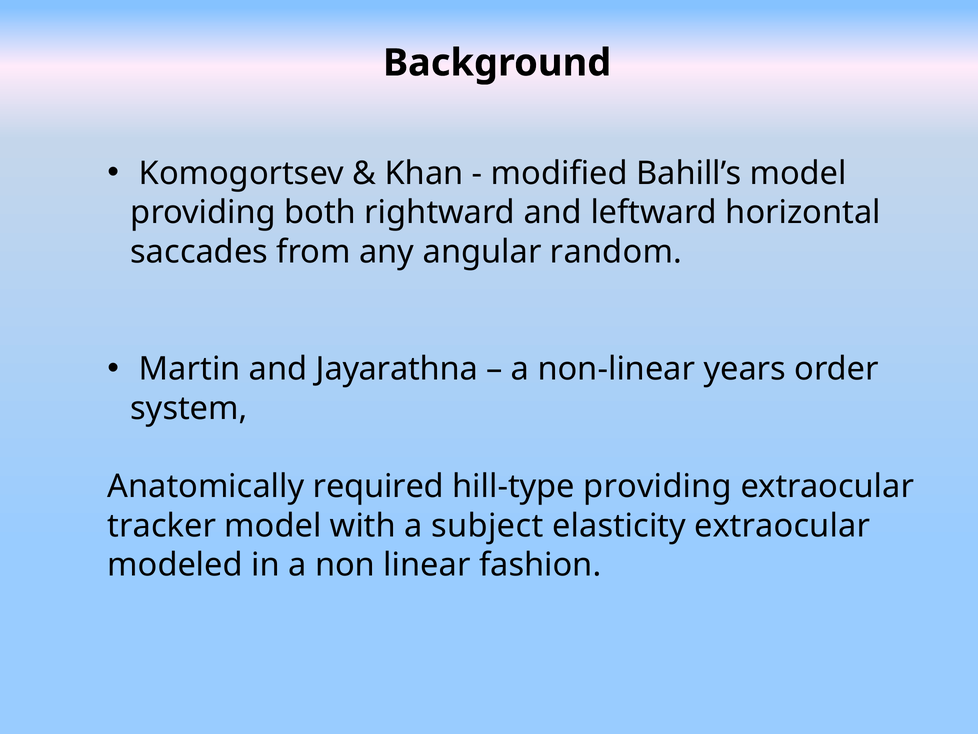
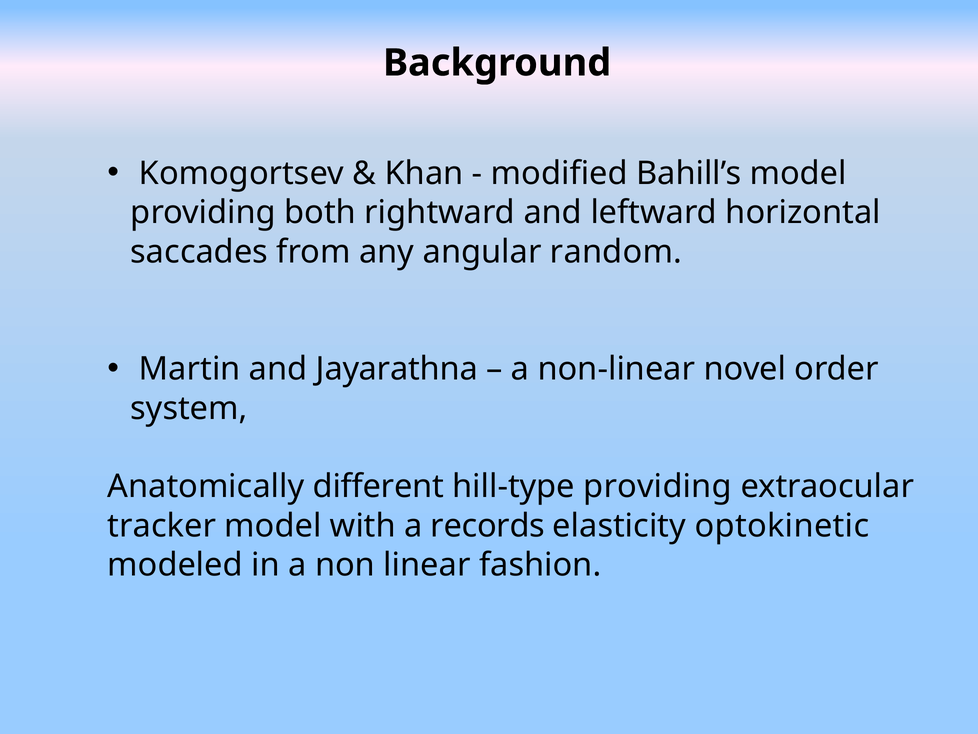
years: years -> novel (745, 369)
required: required -> different (378, 486)
subject: subject -> records (488, 525)
elasticity extraocular: extraocular -> optokinetic (782, 525)
